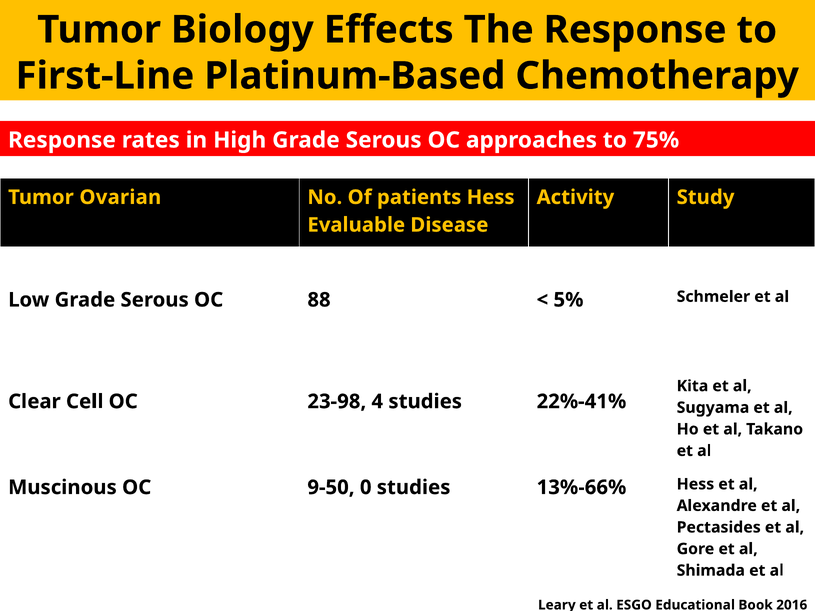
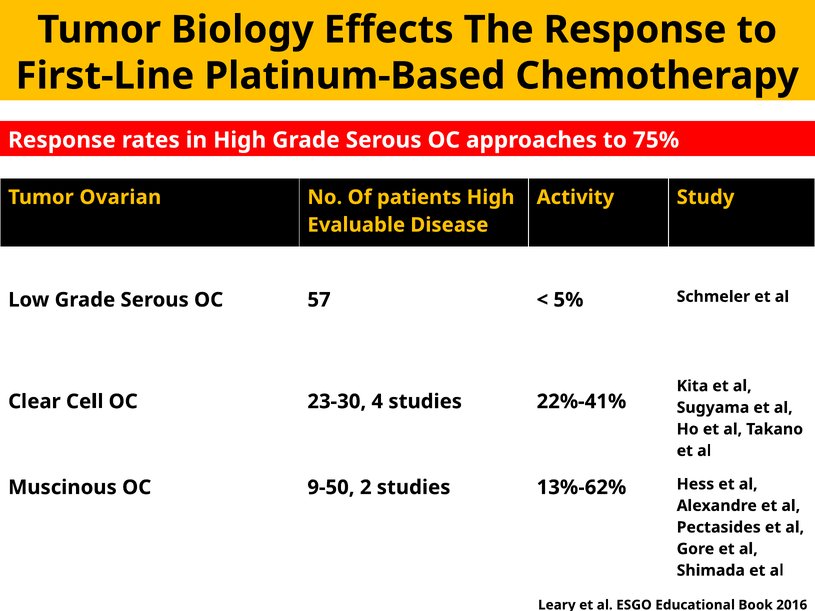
patients Hess: Hess -> High (491, 197)
88: 88 -> 57 (319, 300)
23-98: 23-98 -> 23-30 (337, 402)
0: 0 -> 2 (366, 488)
13%-66%: 13%-66% -> 13%-62% (581, 488)
